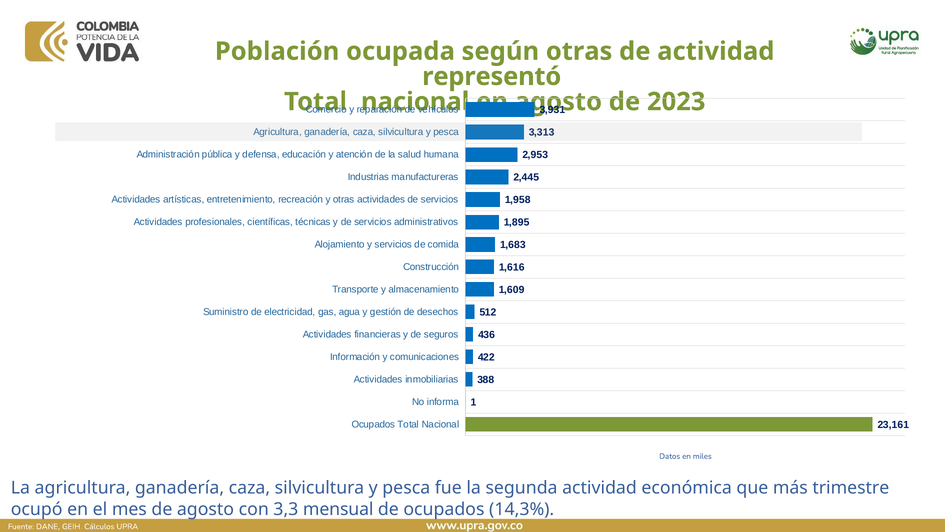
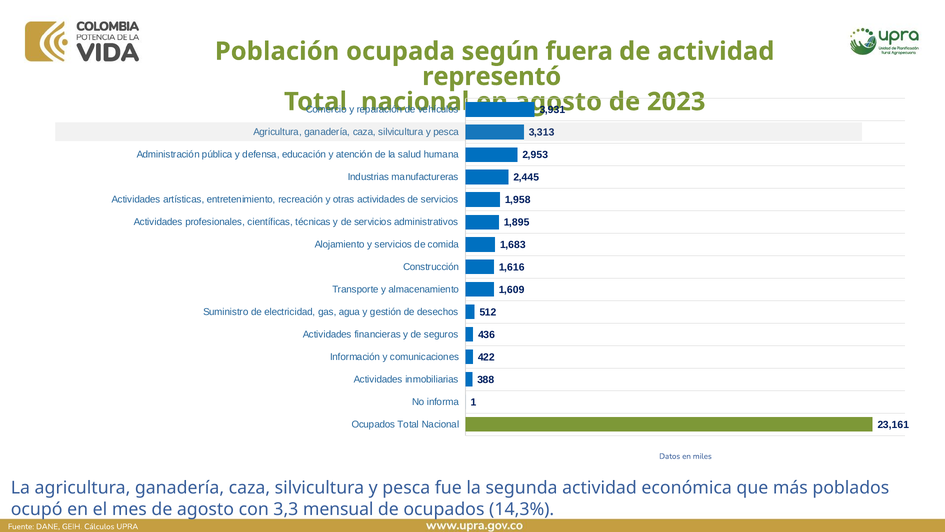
según otras: otras -> fuera (579, 51)
trimestre: trimestre -> poblados (851, 488)
